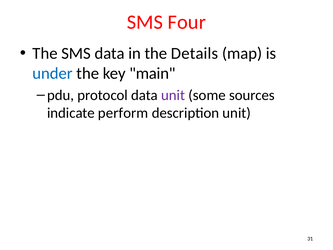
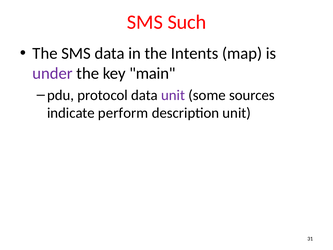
Four: Four -> Such (187, 22)
Details: Details -> Intents (195, 53)
under colour: blue -> purple (53, 73)
